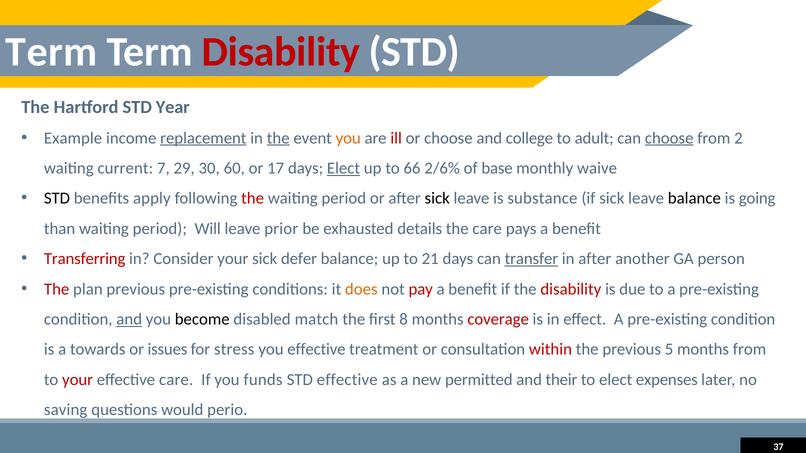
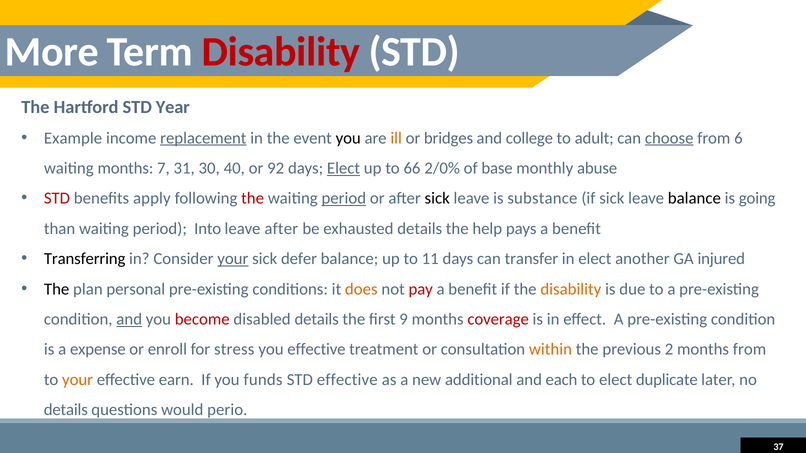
Term: Term -> More (52, 52)
the underline: present -> none (278, 138)
you colour: orange -> black (348, 138)
ill colour: red -> orange (396, 138)
or choose: choose -> bridges (449, 138)
2: 2 -> 6 (738, 138)
waiting current: current -> months (125, 168)
29: 29 -> 31 (184, 168)
60: 60 -> 40 (234, 168)
17: 17 -> 92 (276, 168)
2/6%: 2/6% -> 2/0% (442, 168)
waive: waive -> abuse (597, 168)
STD colour: black -> red (57, 199)
period underline: none -> present (344, 199)
Will: Will -> Into (208, 229)
leave prior: prior -> after (281, 229)
the care: care -> help (487, 229)
Transferring colour: red -> black (85, 259)
your underline: none -> present (233, 259)
21: 21 -> 11 (430, 259)
transfer underline: present -> none (531, 259)
in after: after -> elect (595, 259)
person: person -> injured (721, 259)
The colour: red -> black (57, 289)
plan previous: previous -> personal (136, 289)
disability colour: red -> orange (571, 289)
become colour: black -> red (202, 319)
disabled match: match -> details (317, 319)
8: 8 -> 9 (404, 319)
towards: towards -> expense (98, 350)
issues: issues -> enroll (167, 350)
within colour: red -> orange (550, 350)
5: 5 -> 2 (669, 350)
your colour: red -> orange (78, 380)
effective care: care -> earn (176, 380)
permitted: permitted -> additional (479, 380)
their: their -> each (561, 380)
expenses: expenses -> duplicate (667, 380)
saving: saving -> details (66, 410)
